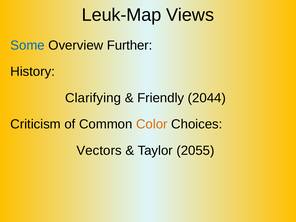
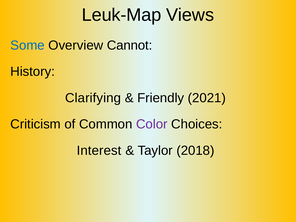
Further: Further -> Cannot (130, 45)
2044: 2044 -> 2021 (207, 98)
Color colour: orange -> purple (152, 124)
Vectors: Vectors -> Interest (99, 151)
2055: 2055 -> 2018 (195, 151)
